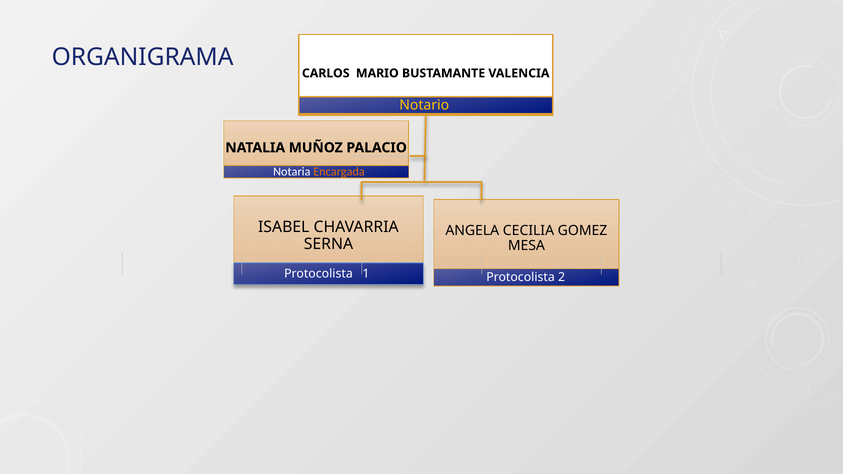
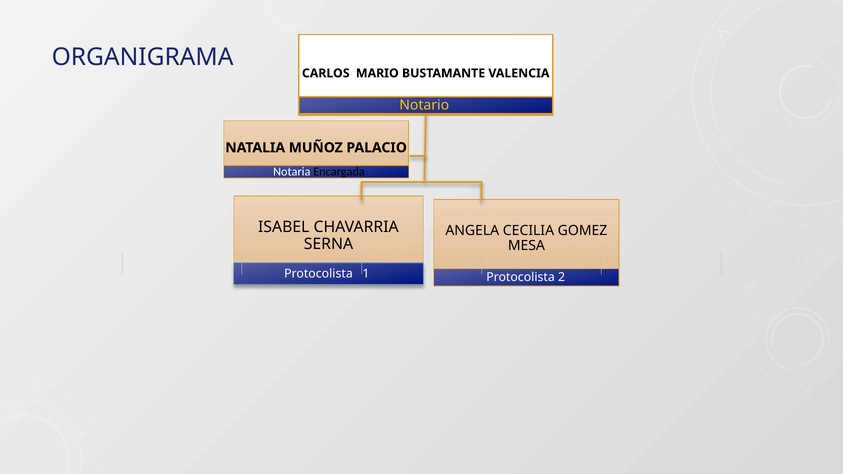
Encargada colour: orange -> black (339, 172)
